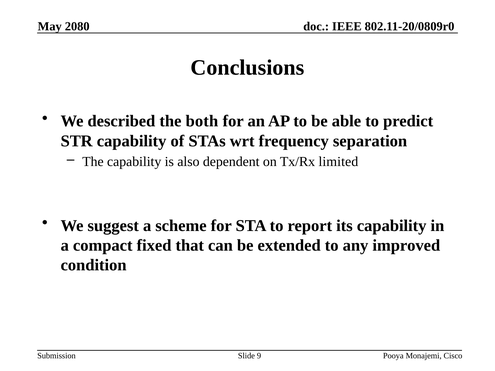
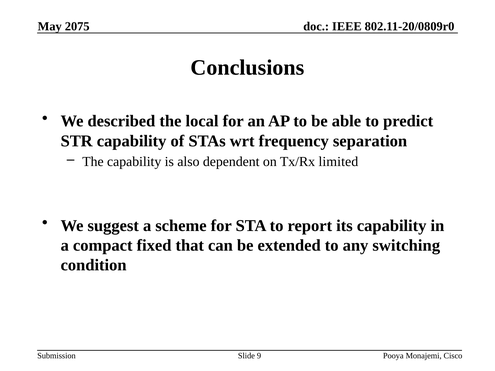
2080: 2080 -> 2075 (77, 26)
both: both -> local (202, 121)
improved: improved -> switching (406, 246)
